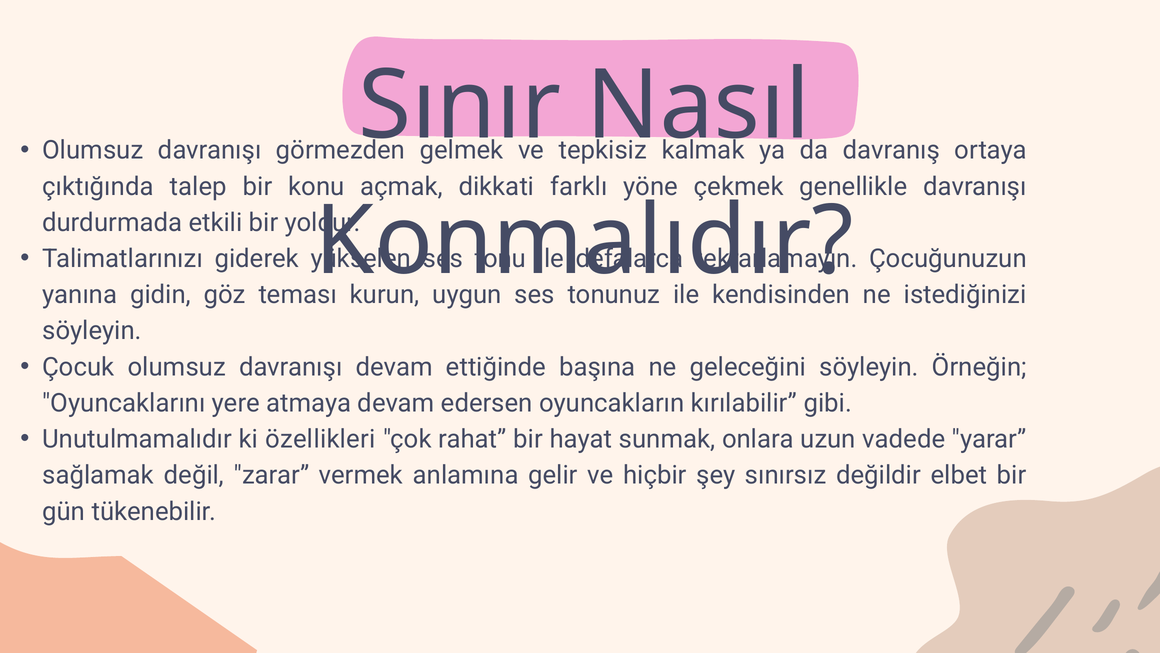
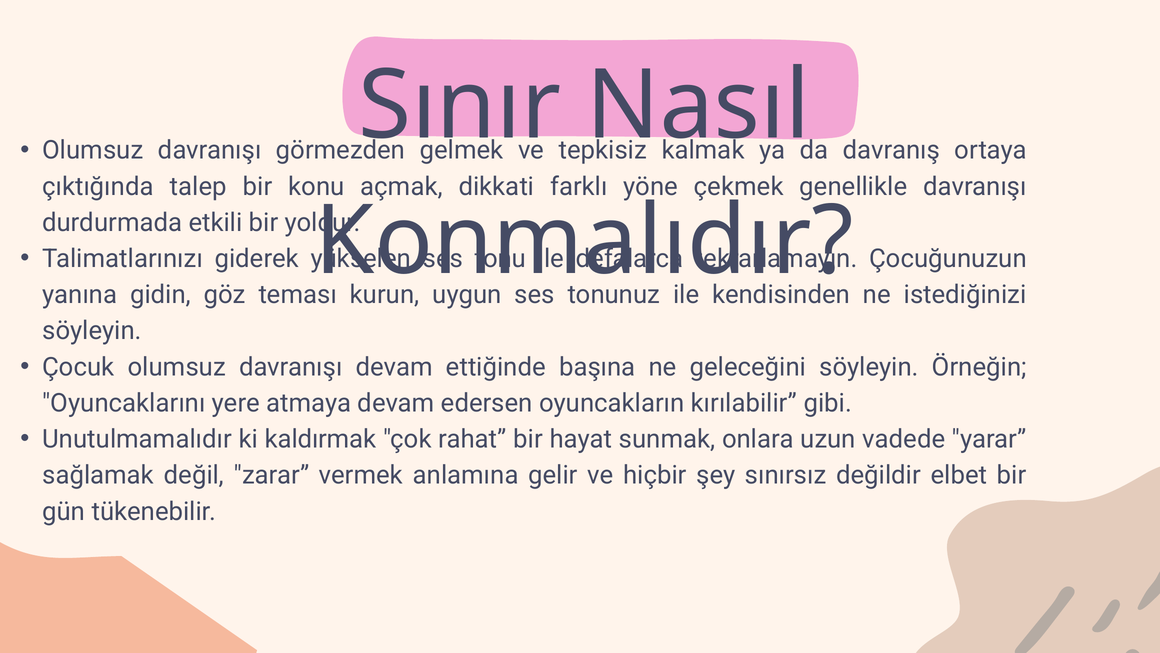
özellikleri: özellikleri -> kaldırmak (320, 439)
